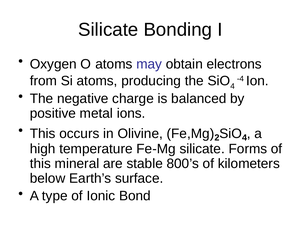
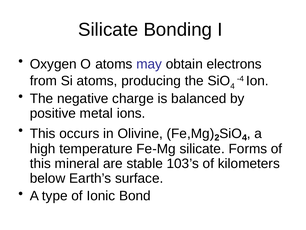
800’s: 800’s -> 103’s (183, 163)
